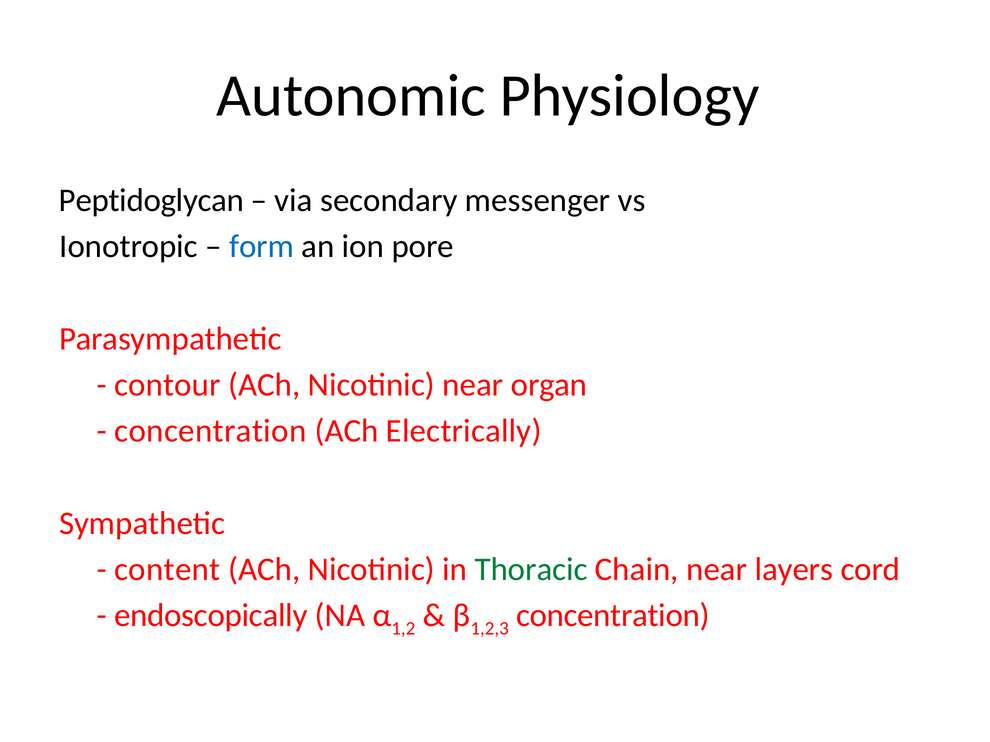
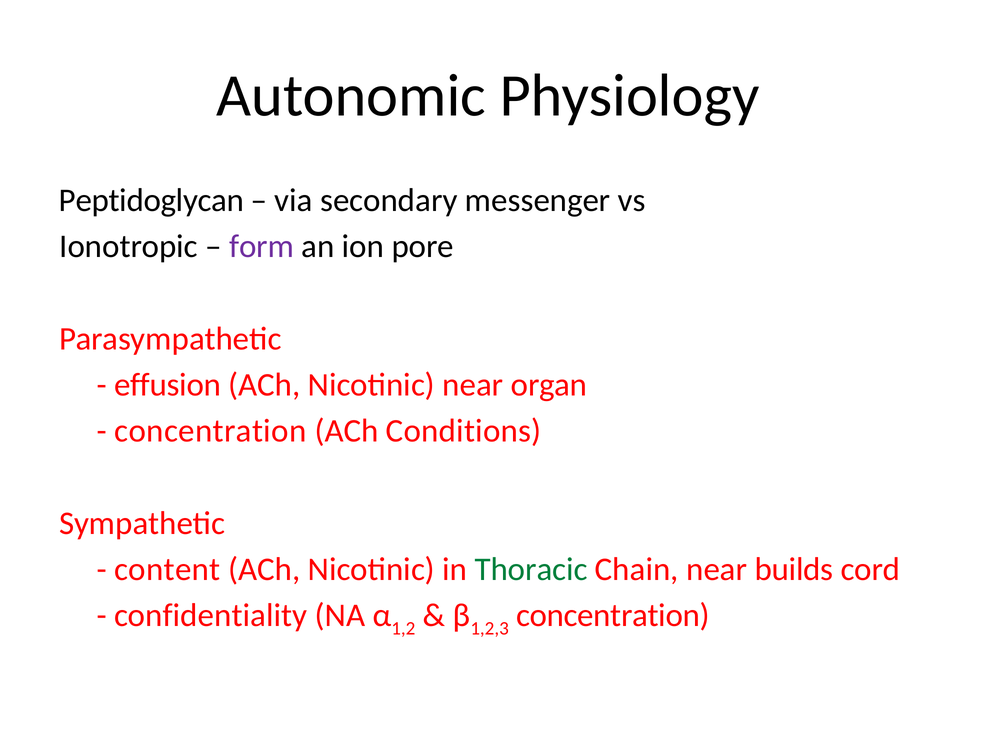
form colour: blue -> purple (262, 247)
contour: contour -> effusion (168, 385)
Electrically: Electrically -> Conditions (464, 431)
layers: layers -> builds (794, 570)
endoscopically: endoscopically -> confidentiality (211, 616)
